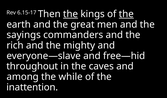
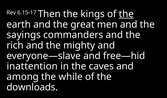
the underline: present -> none (71, 14)
throughout: throughout -> inattention (32, 66)
inattention: inattention -> downloads (32, 87)
